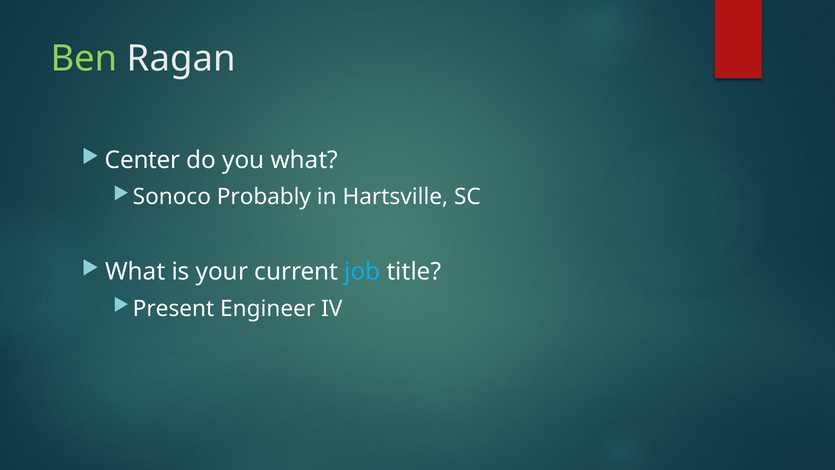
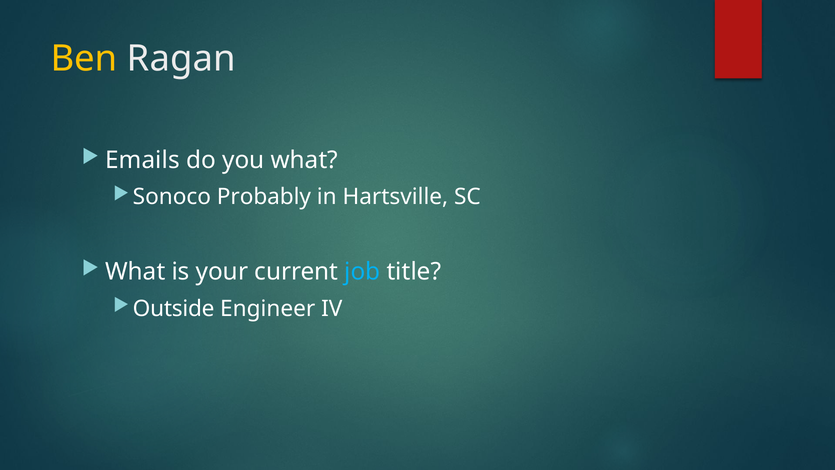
Ben colour: light green -> yellow (84, 59)
Center: Center -> Emails (143, 160)
Present: Present -> Outside (174, 308)
